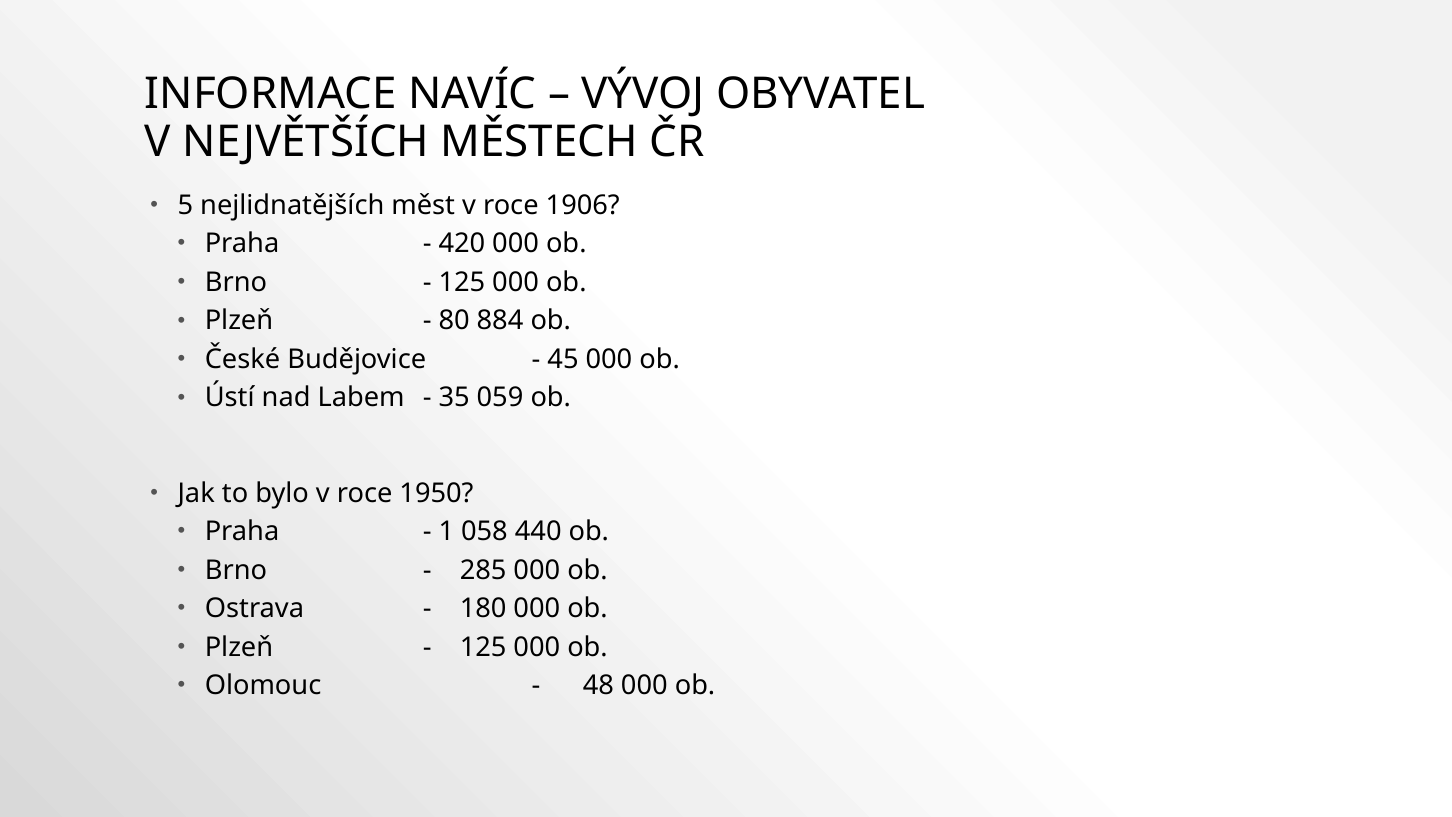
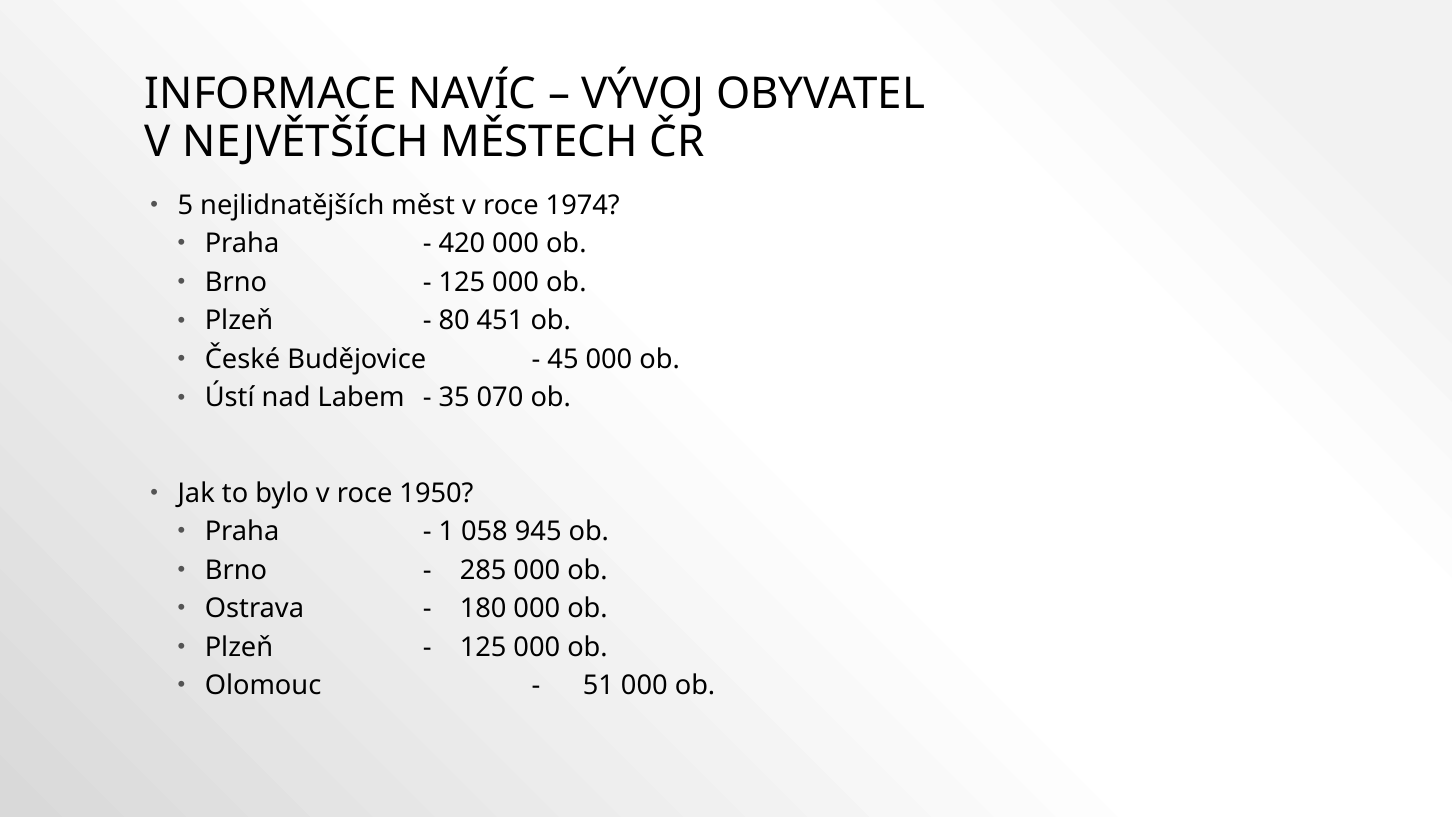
1906: 1906 -> 1974 (583, 205)
884: 884 -> 451 (500, 321)
059: 059 -> 070 (500, 398)
440: 440 -> 945 (538, 532)
48: 48 -> 51 (598, 686)
